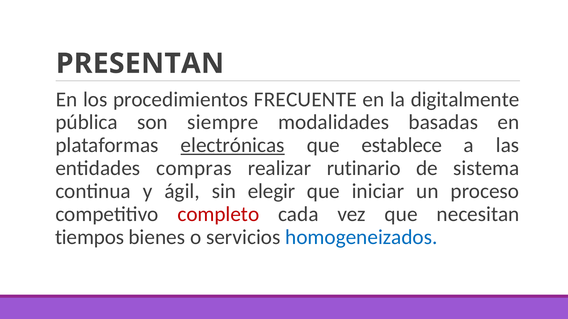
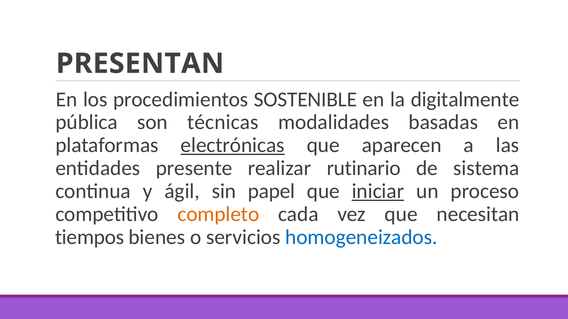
FRECUENTE: FRECUENTE -> SOSTENIBLE (305, 99)
siempre: siempre -> técnicas (223, 122)
establece: establece -> aparecen (402, 146)
compras: compras -> presente (194, 169)
elegir: elegir -> papel (272, 192)
iniciar underline: none -> present (378, 192)
completo colour: red -> orange (218, 215)
